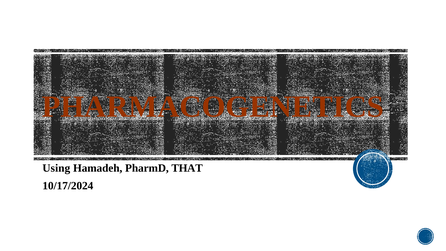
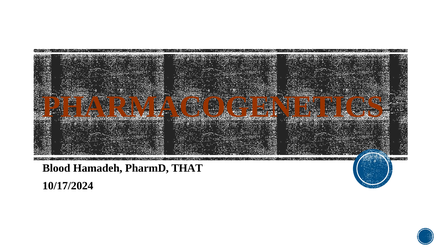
Using: Using -> Blood (56, 168)
